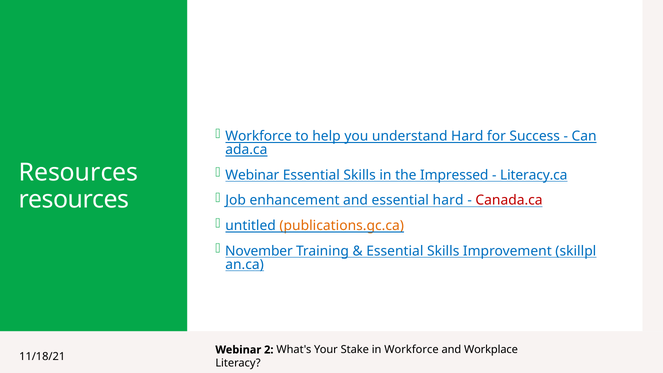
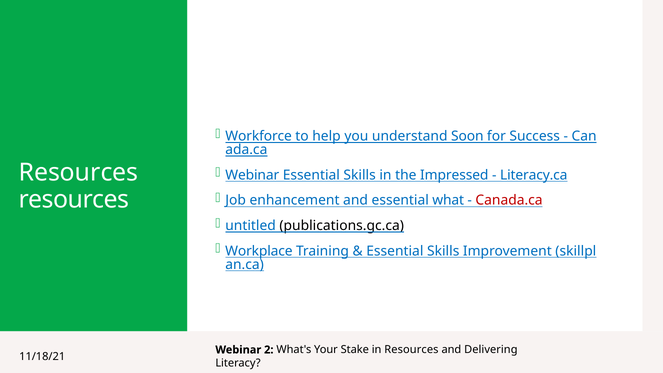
understand Hard: Hard -> Soon (467, 136)
essential hard: hard -> what (448, 200)
publications.gc.ca colour: orange -> black (342, 226)
November: November -> Workplace (259, 251)
in Workforce: Workforce -> Resources (411, 350)
Workplace: Workplace -> Delivering (491, 350)
